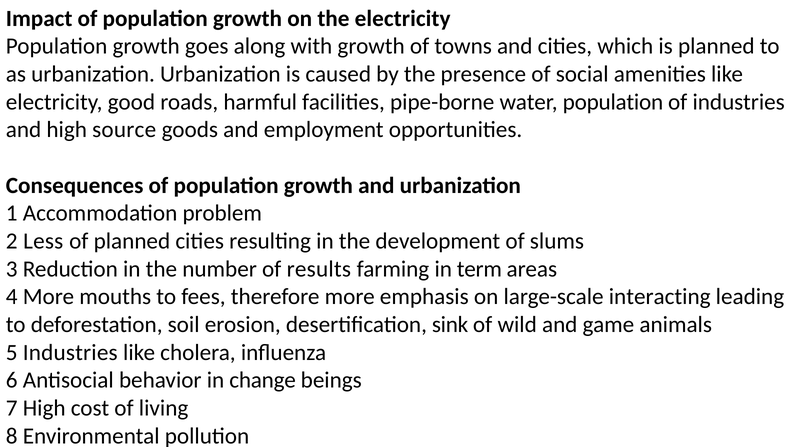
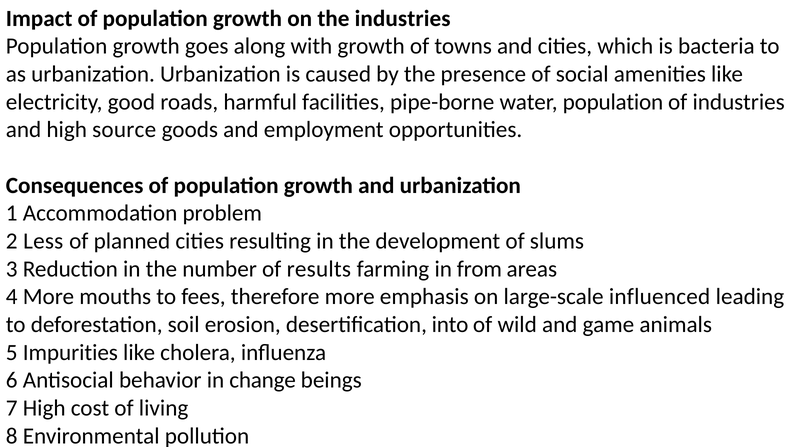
the electricity: electricity -> industries (403, 18)
is planned: planned -> bacteria (716, 46)
term: term -> from (479, 269)
interacting: interacting -> influenced (660, 297)
sink: sink -> into (450, 325)
5 Industries: Industries -> Impurities (70, 353)
